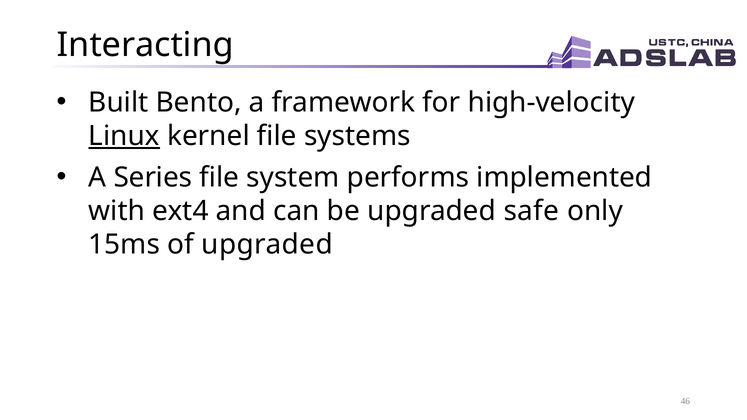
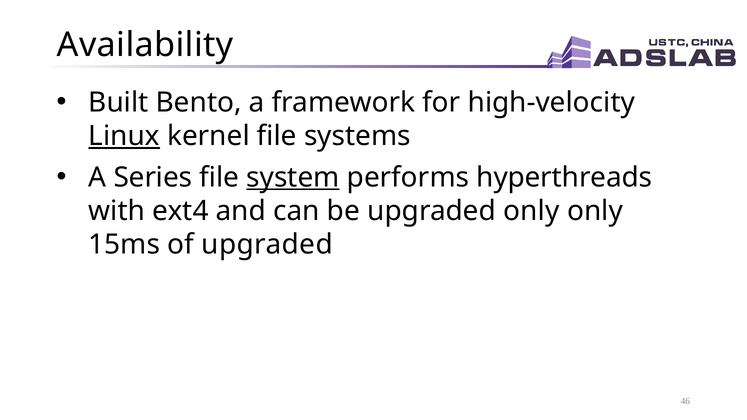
Interacting: Interacting -> Availability (145, 45)
system underline: none -> present (293, 177)
implemented: implemented -> hyperthreads (564, 177)
upgraded safe: safe -> only (532, 211)
